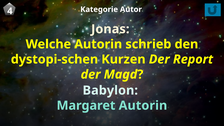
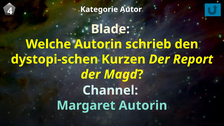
Jonas: Jonas -> Blade (110, 29)
Babylon: Babylon -> Channel (110, 90)
